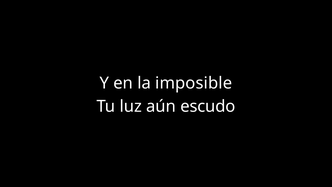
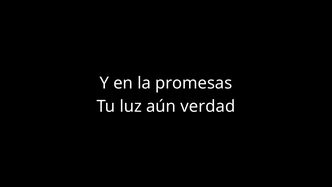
imposible: imposible -> promesas (194, 83)
escudo: escudo -> verdad (208, 106)
